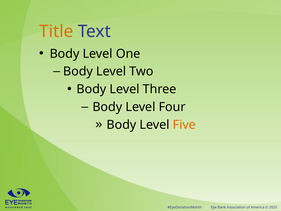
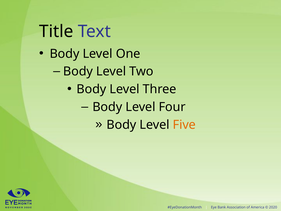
Title colour: orange -> black (56, 31)
